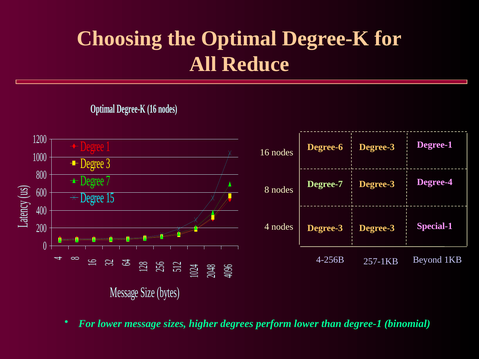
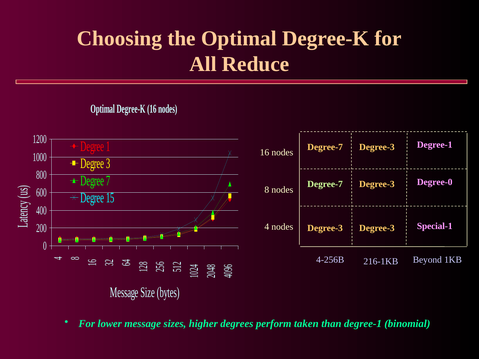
Degree-6: Degree-6 -> Degree-7 (325, 147)
Degree-4: Degree-4 -> Degree-0 (435, 182)
257-1KB: 257-1KB -> 216-1KB (381, 261)
perform lower: lower -> taken (306, 324)
